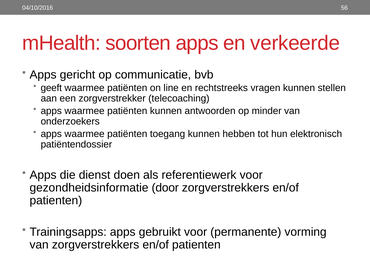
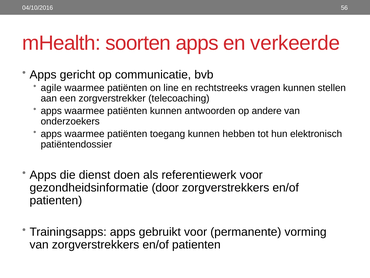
geeft: geeft -> agile (51, 88)
minder: minder -> andere (267, 111)
